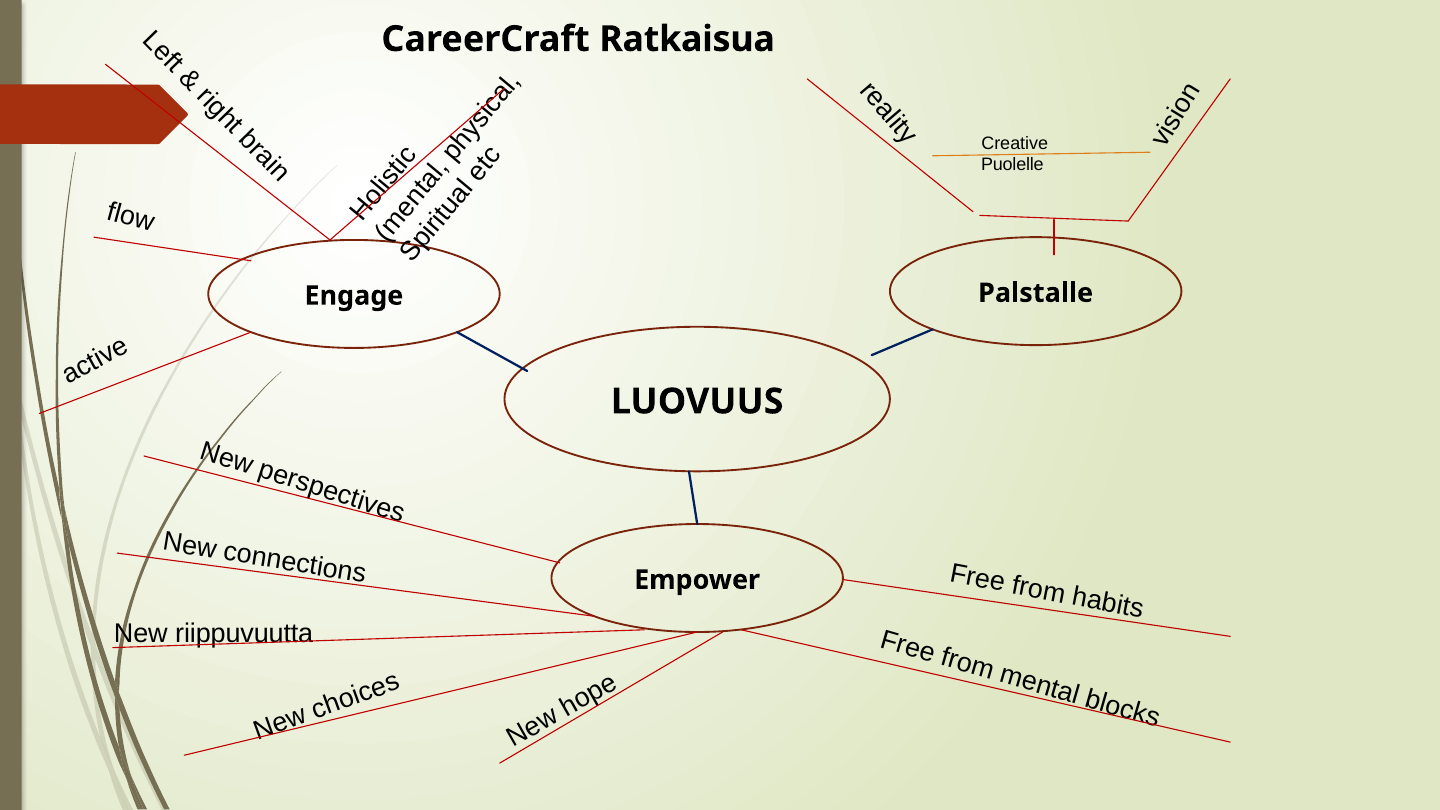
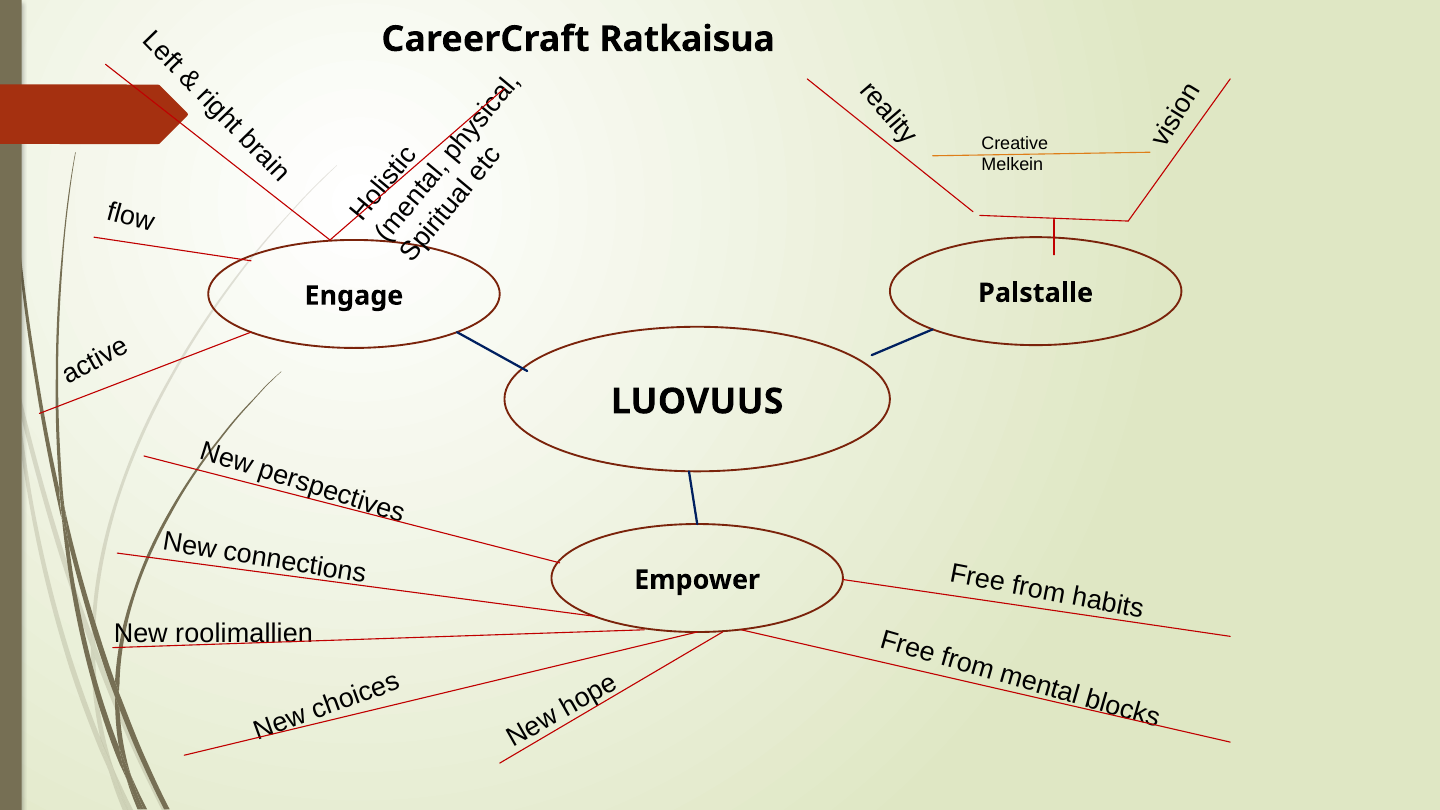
Puolelle: Puolelle -> Melkein (1012, 165)
riippuvuutta: riippuvuutta -> roolimallien (244, 634)
